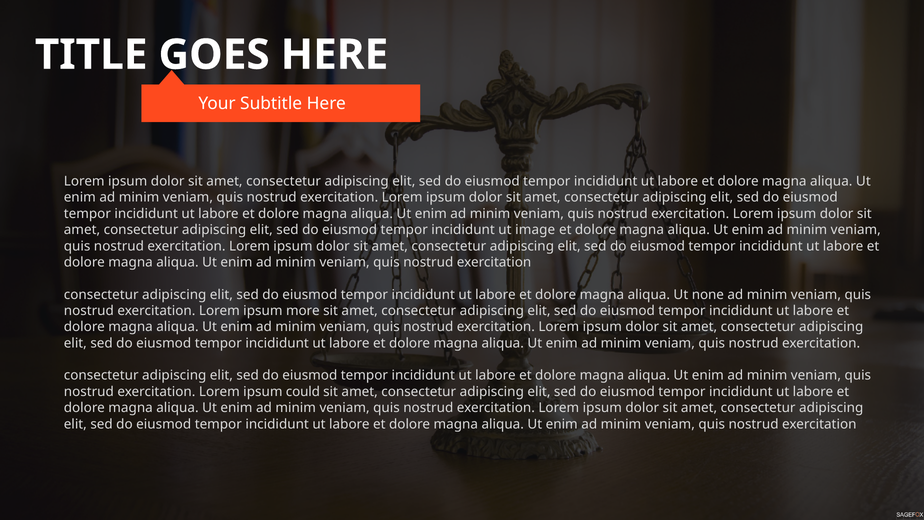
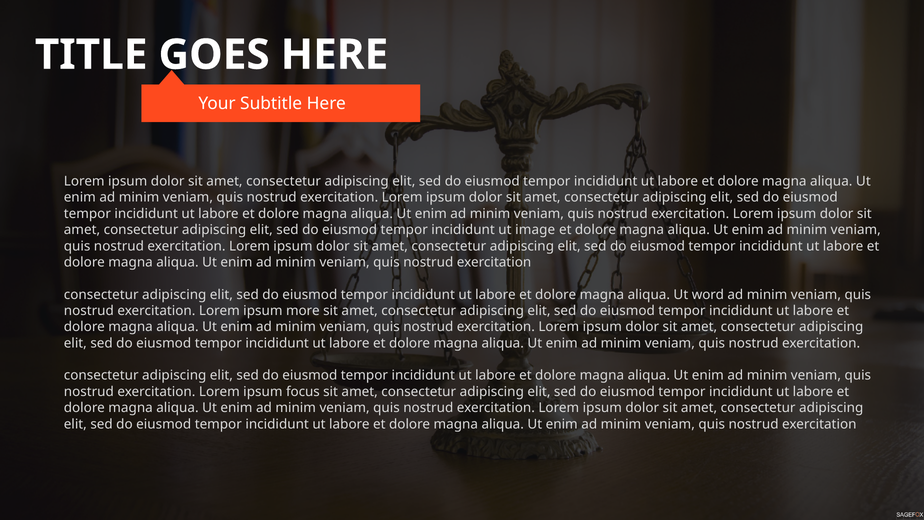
none: none -> word (708, 294)
could: could -> focus (303, 392)
